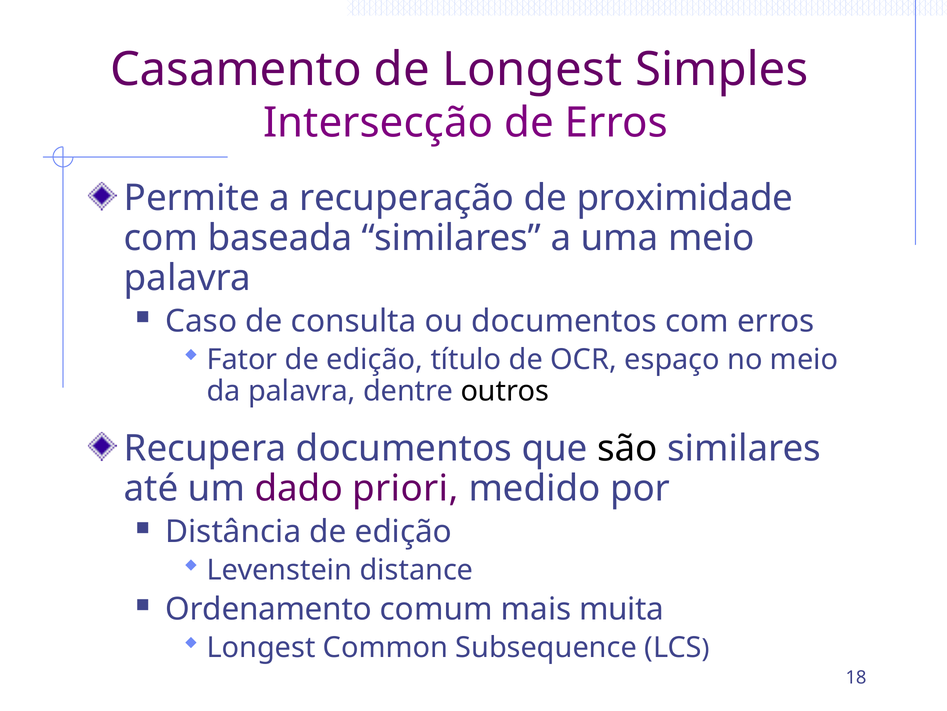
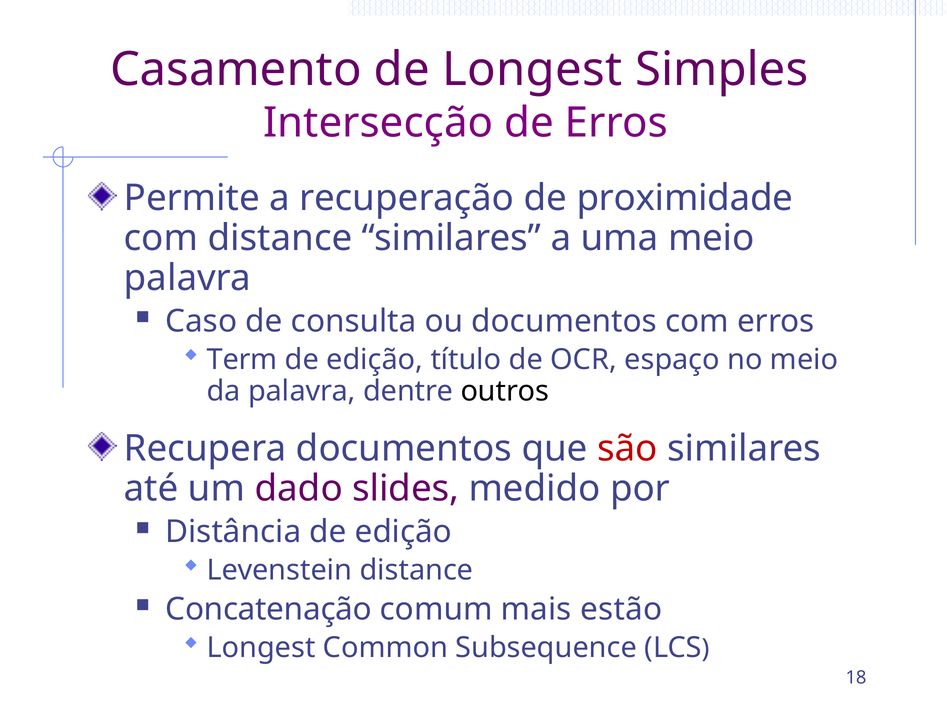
com baseada: baseada -> distance (280, 238)
Fator: Fator -> Term (242, 359)
são colour: black -> red (627, 448)
priori: priori -> slides (406, 488)
Ordenamento: Ordenamento -> Concatenação (269, 609)
muita: muita -> estão (621, 609)
